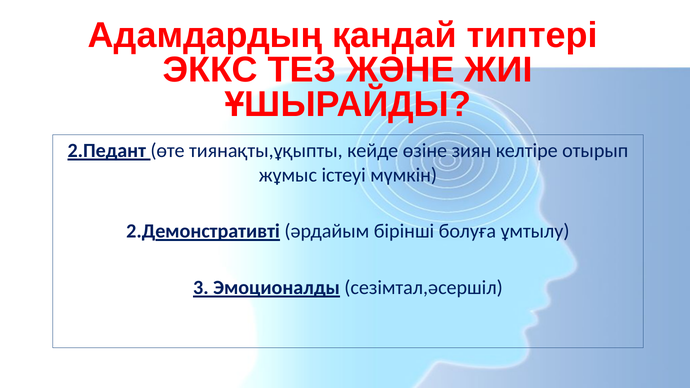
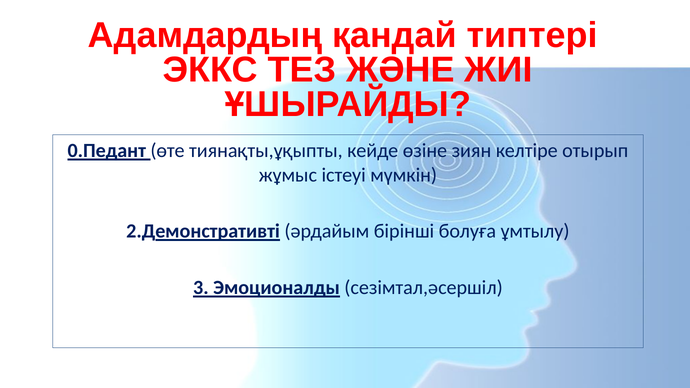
2.Педант: 2.Педант -> 0.Педант (107, 151)
